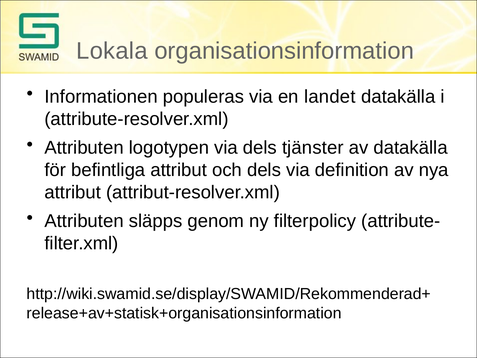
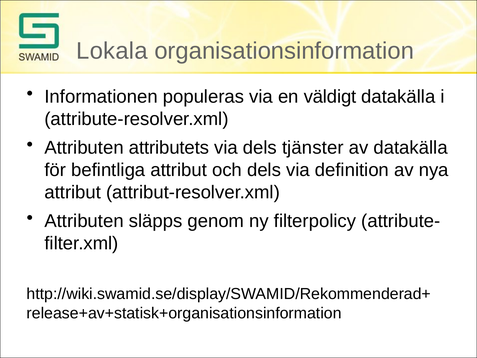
landet: landet -> väldigt (330, 97)
logotypen: logotypen -> attributets (169, 148)
